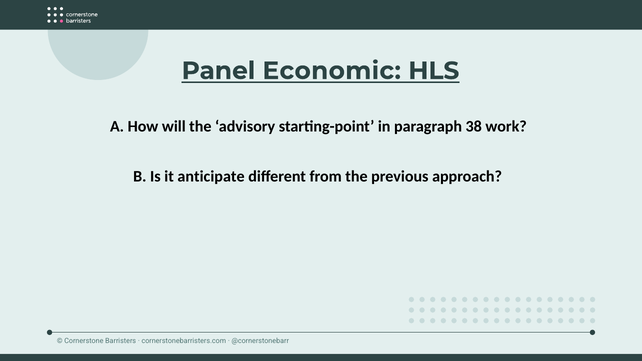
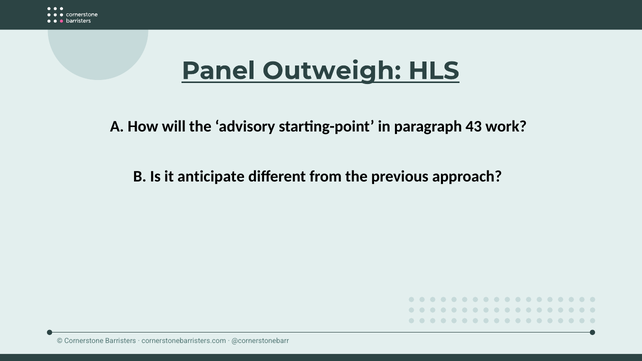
Economic: Economic -> Outweigh (332, 71)
38: 38 -> 43 (474, 126)
